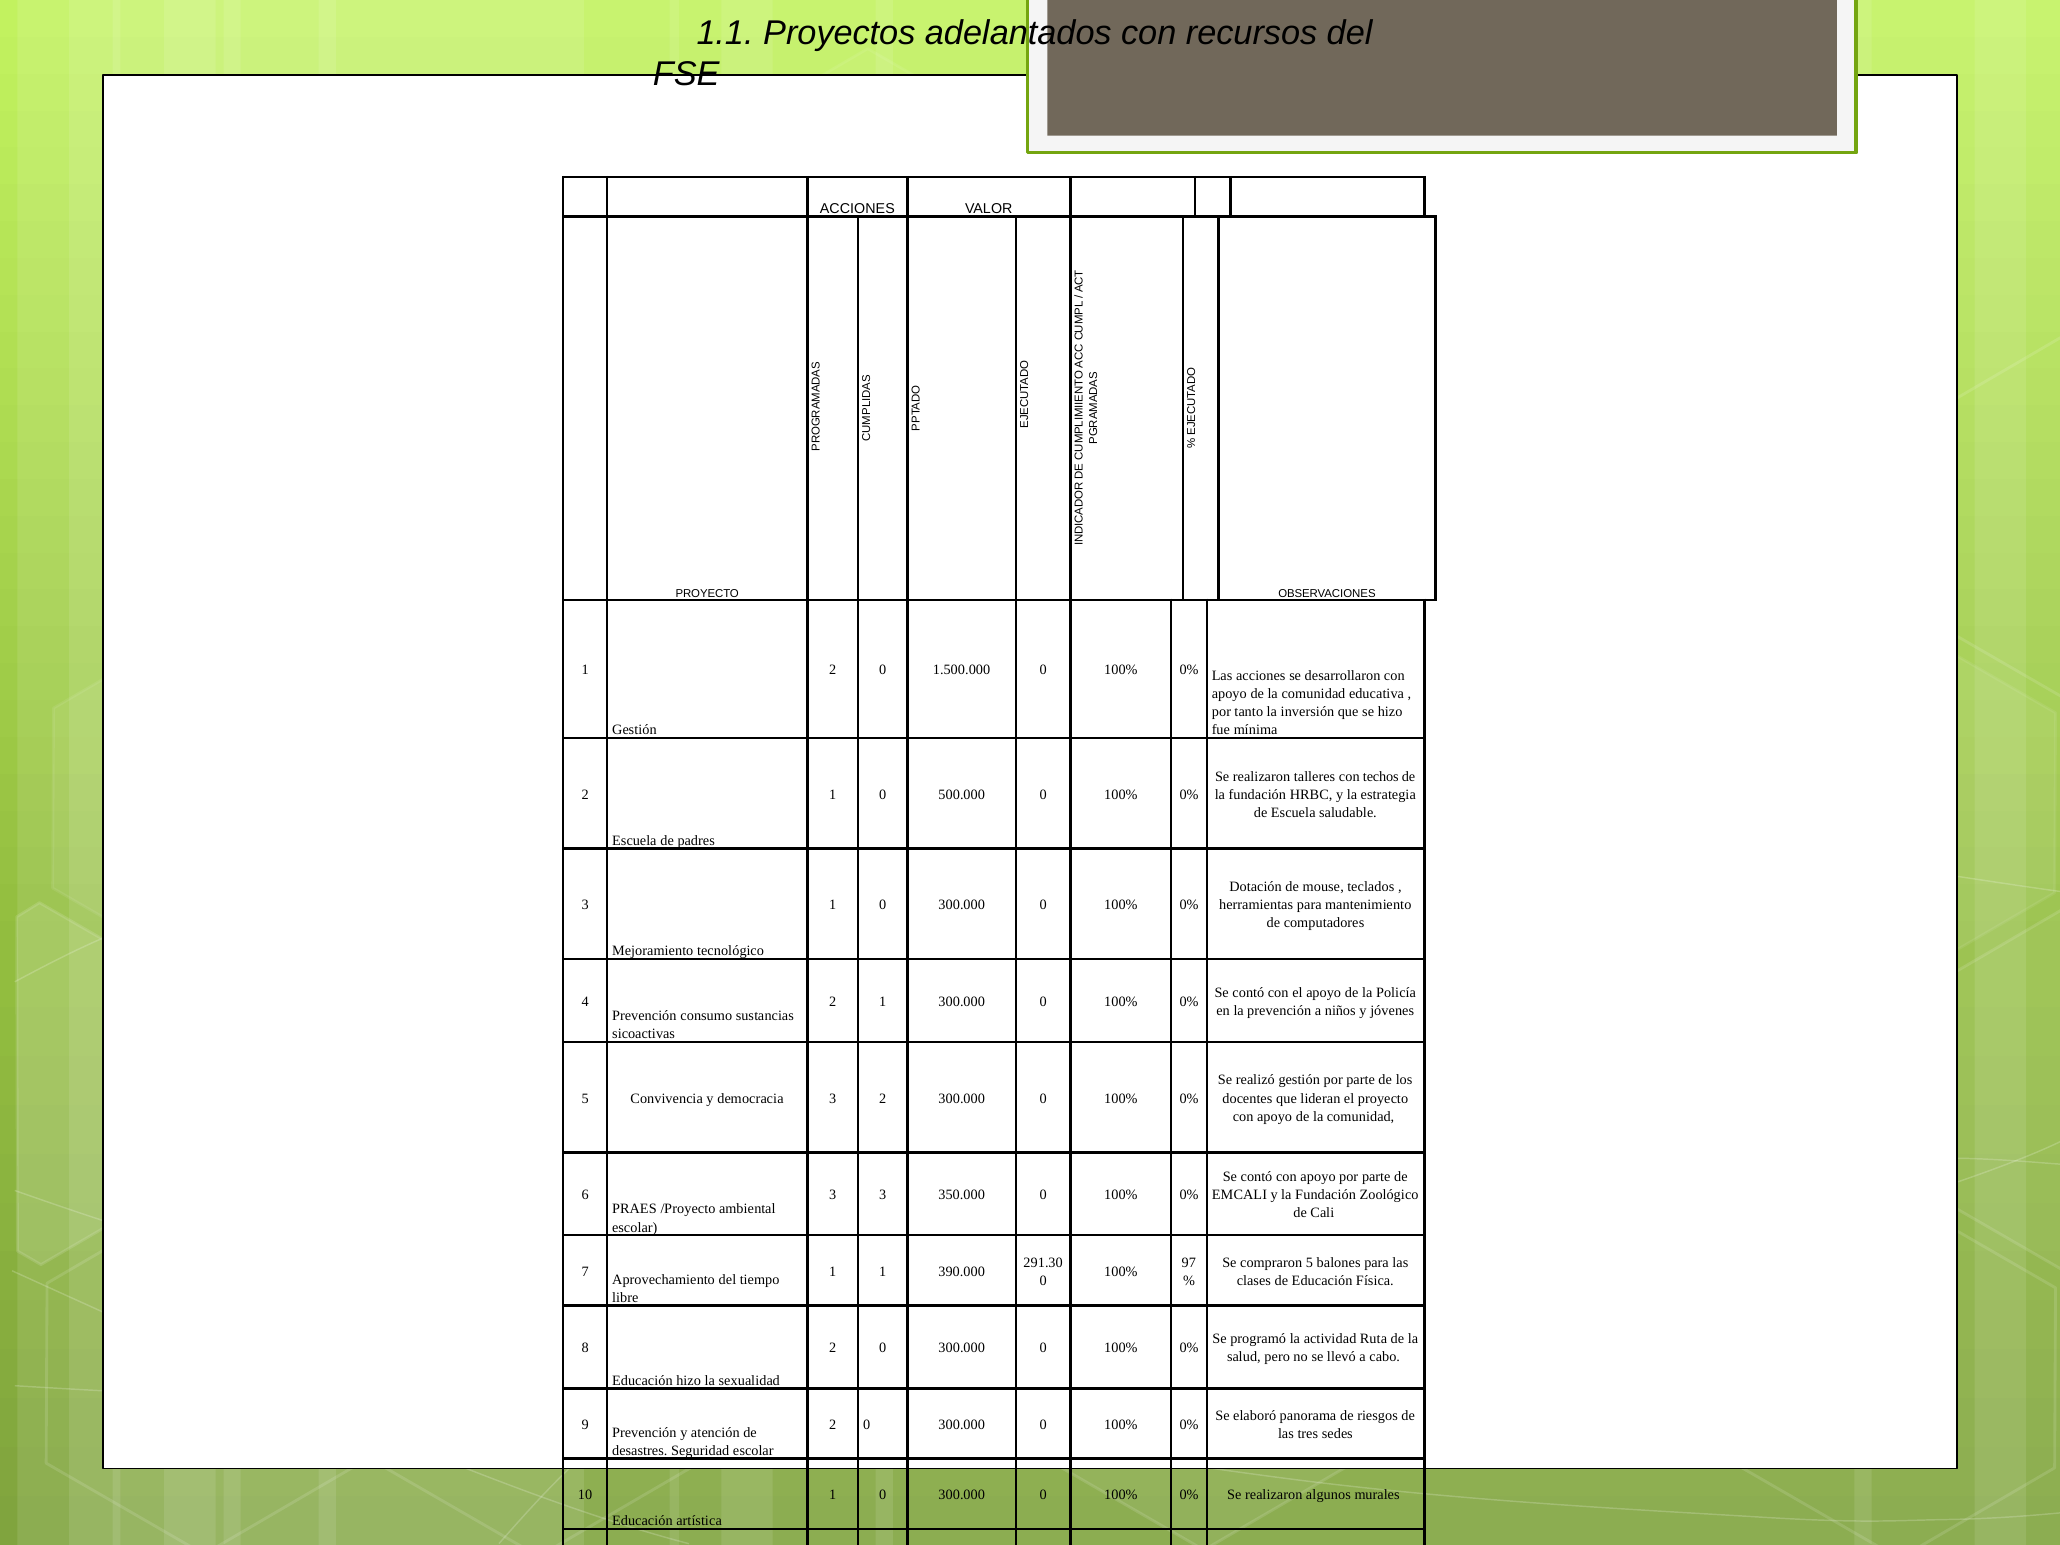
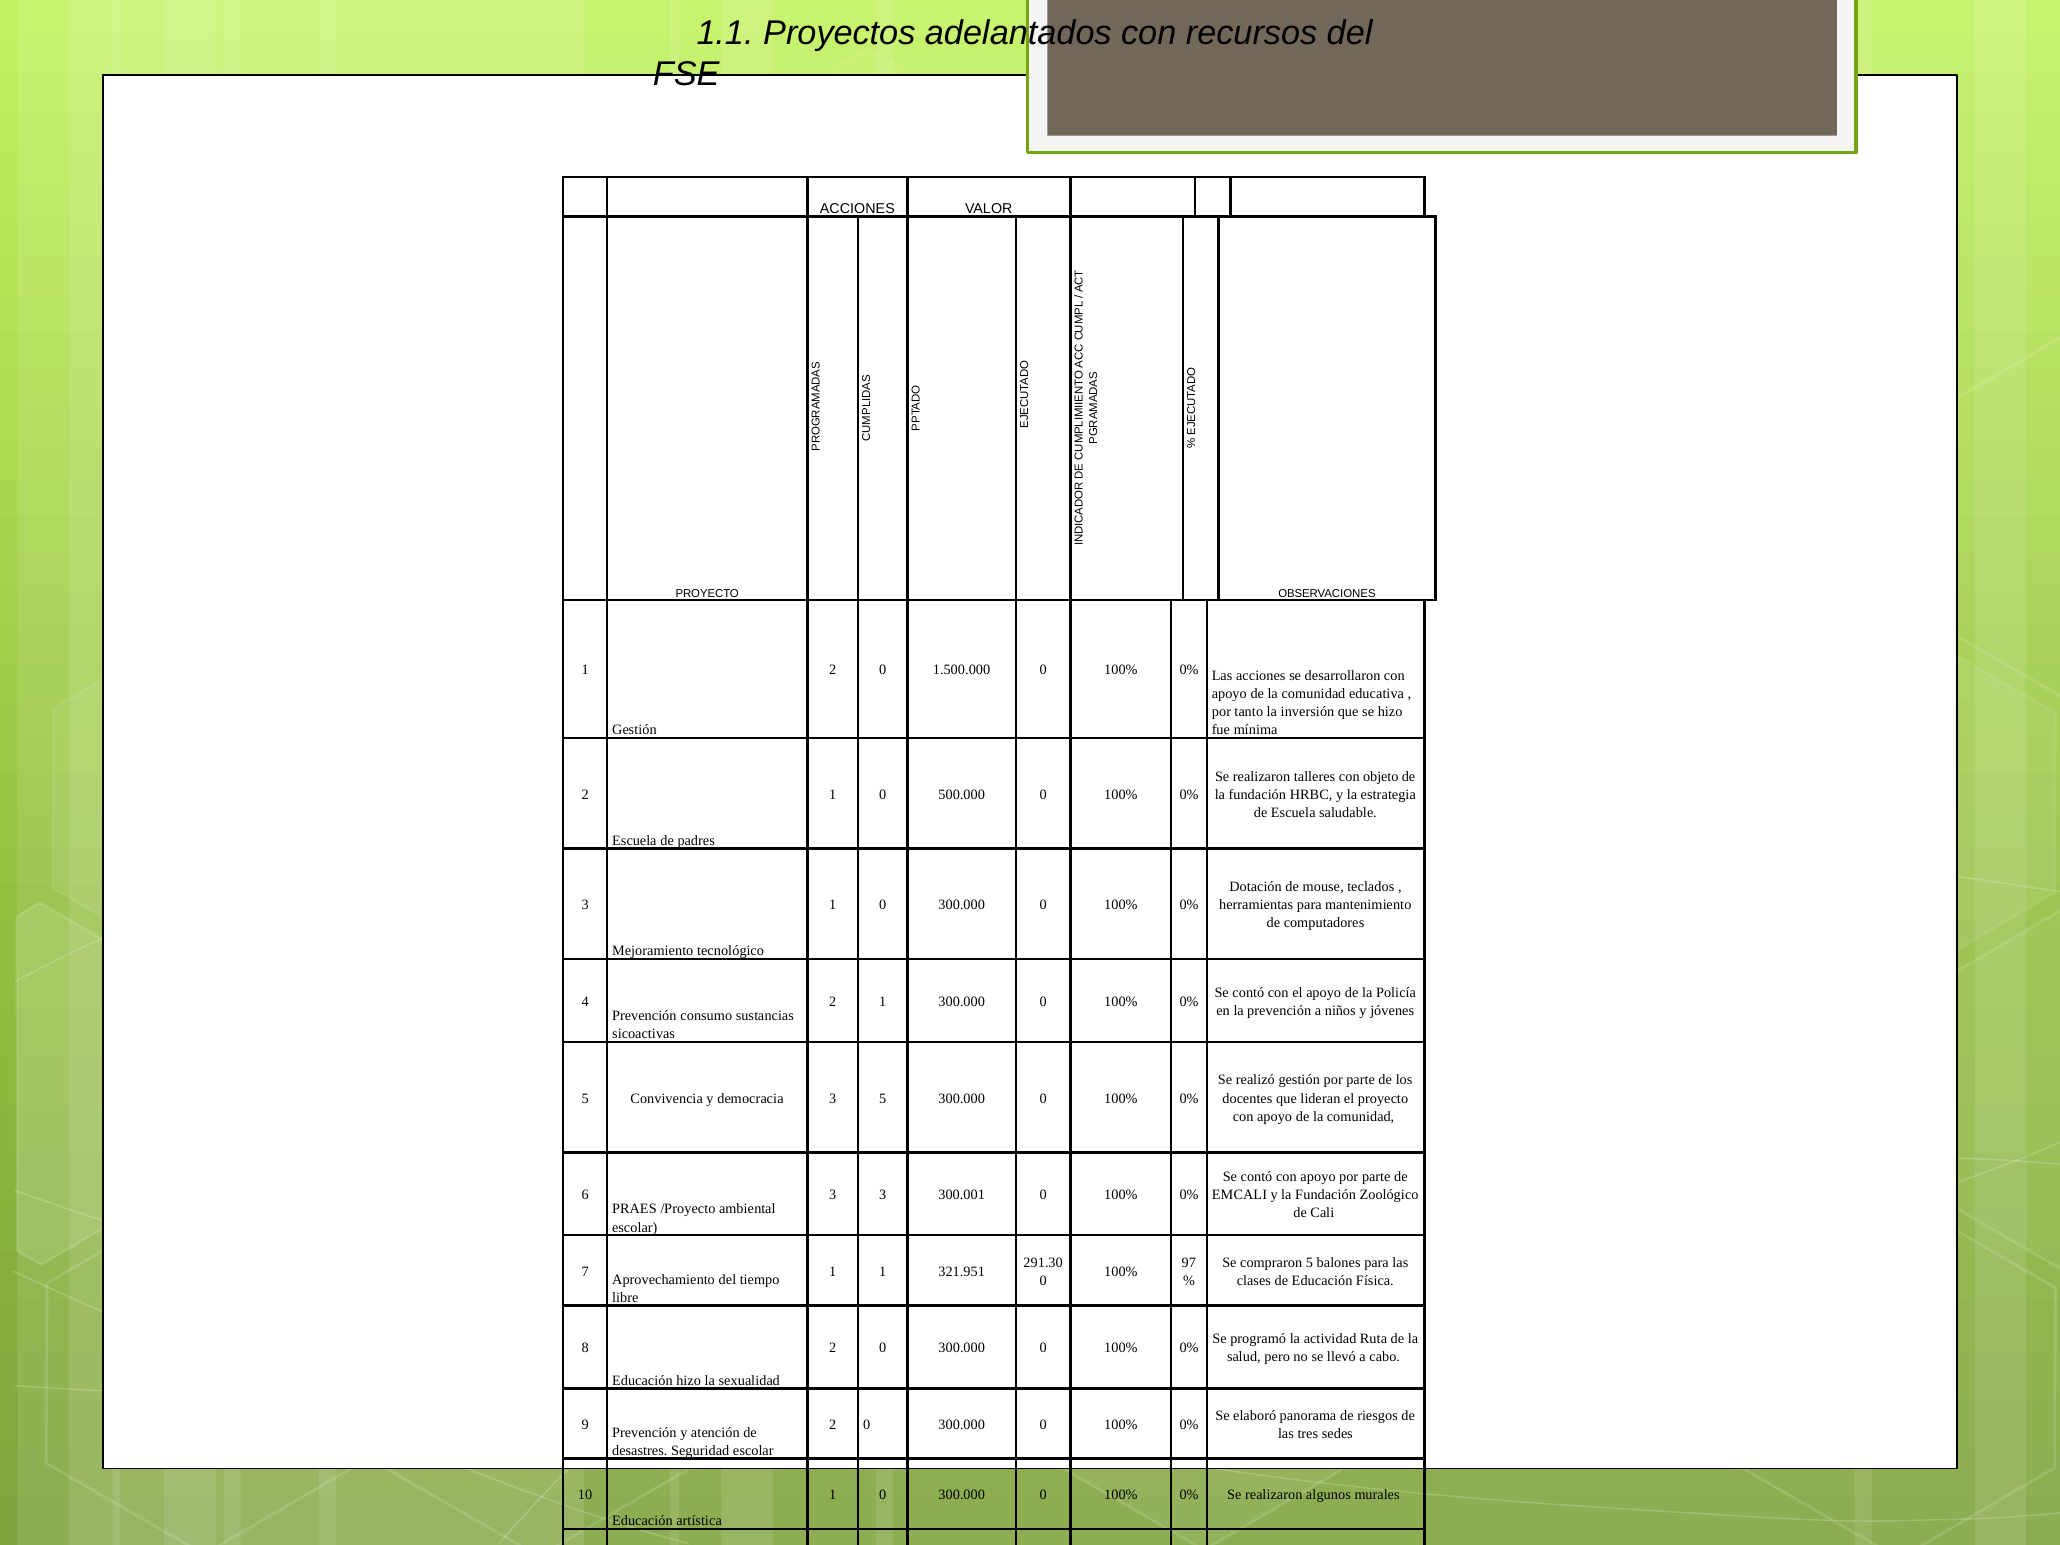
techos: techos -> objeto (1381, 776)
3 2: 2 -> 5 (883, 1098)
350.000: 350.000 -> 300.001 (962, 1195)
390.000: 390.000 -> 321.951 (962, 1272)
